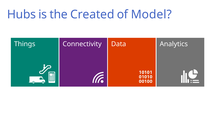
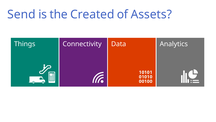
Hubs: Hubs -> Send (21, 14)
Model: Model -> Assets (151, 14)
